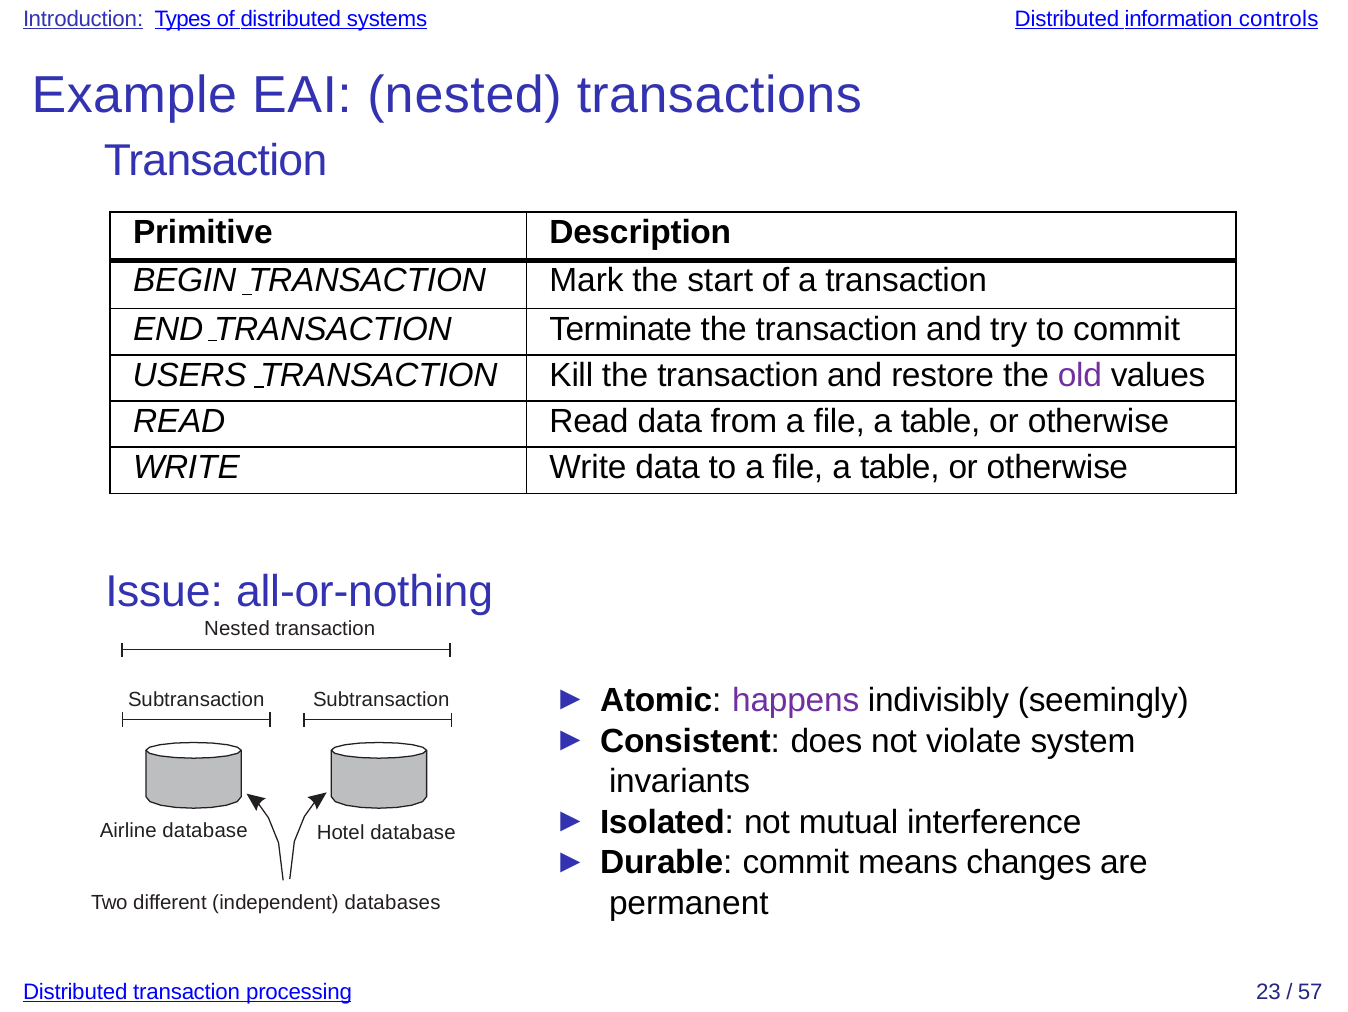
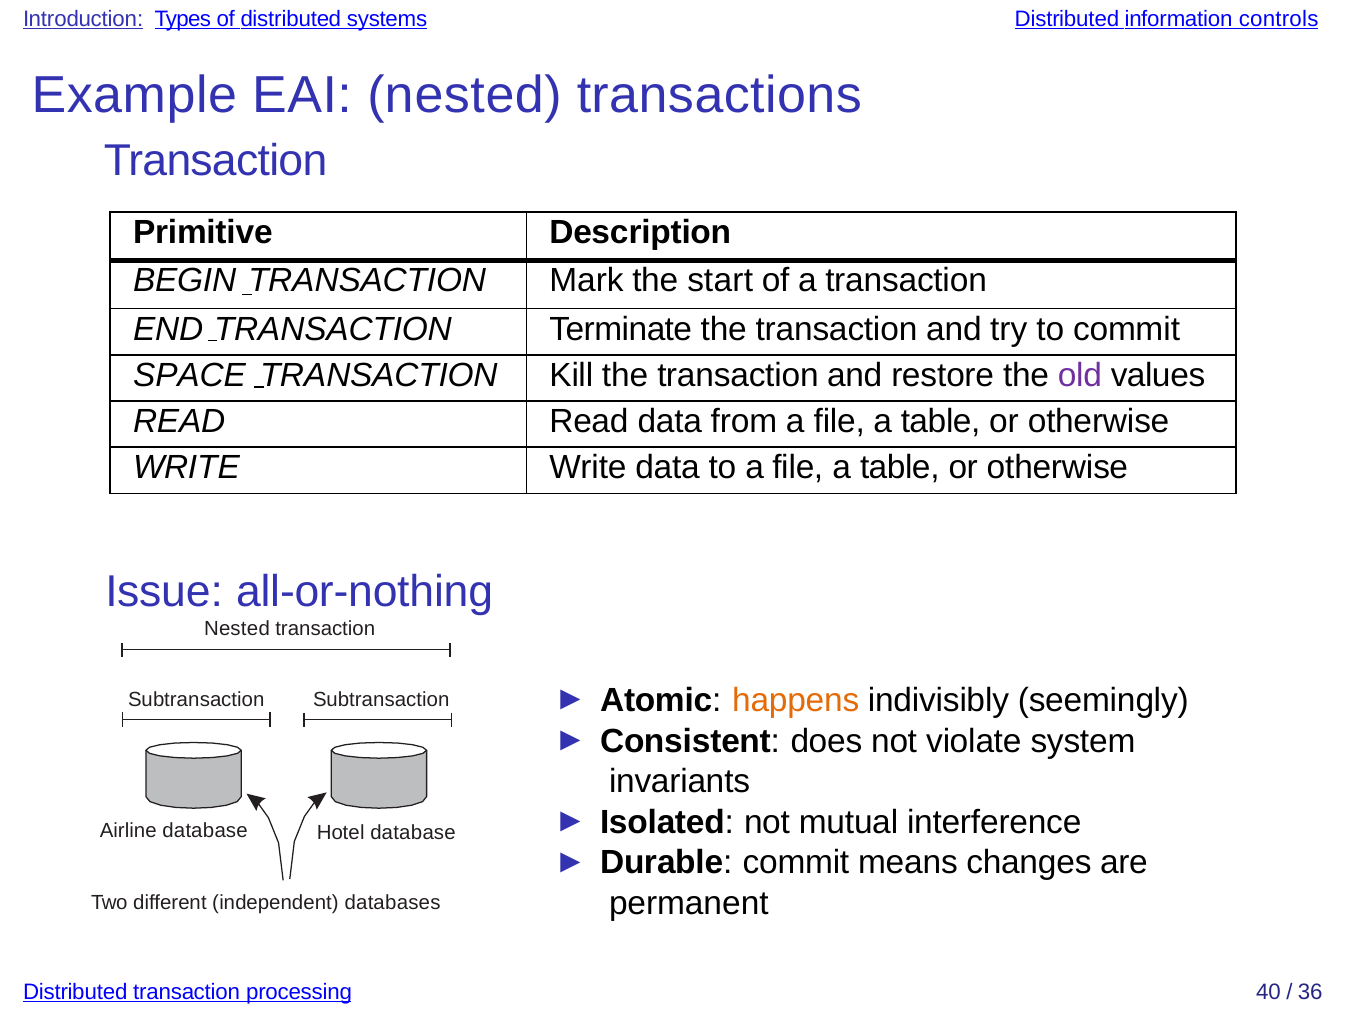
USERS: USERS -> SPACE (190, 375)
happens colour: purple -> orange (796, 700)
23: 23 -> 40 (1269, 992)
57: 57 -> 36 (1310, 992)
